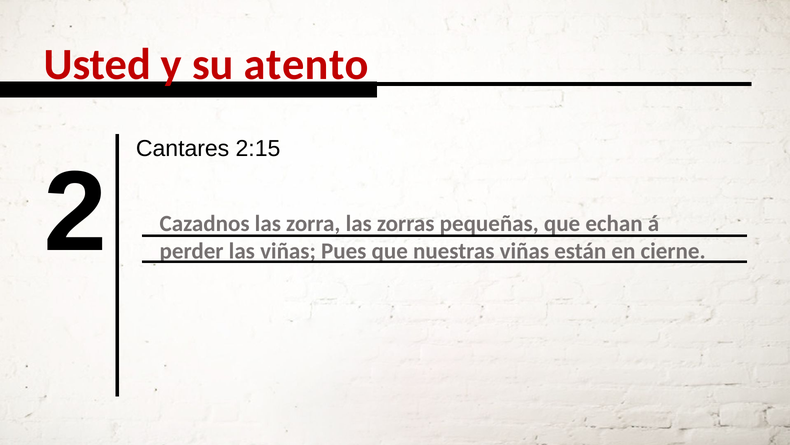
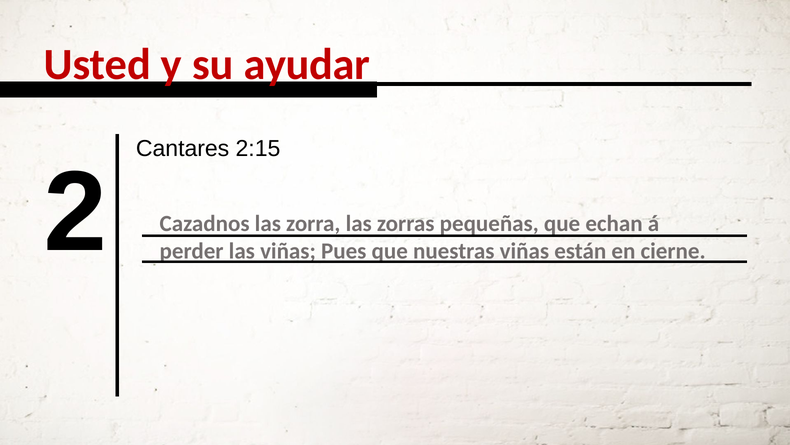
atento: atento -> ayudar (307, 65)
